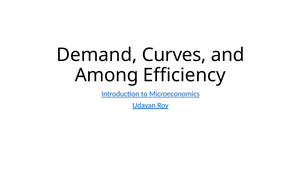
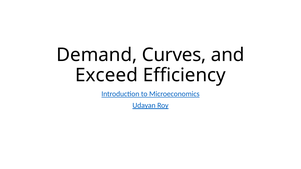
Among: Among -> Exceed (106, 75)
